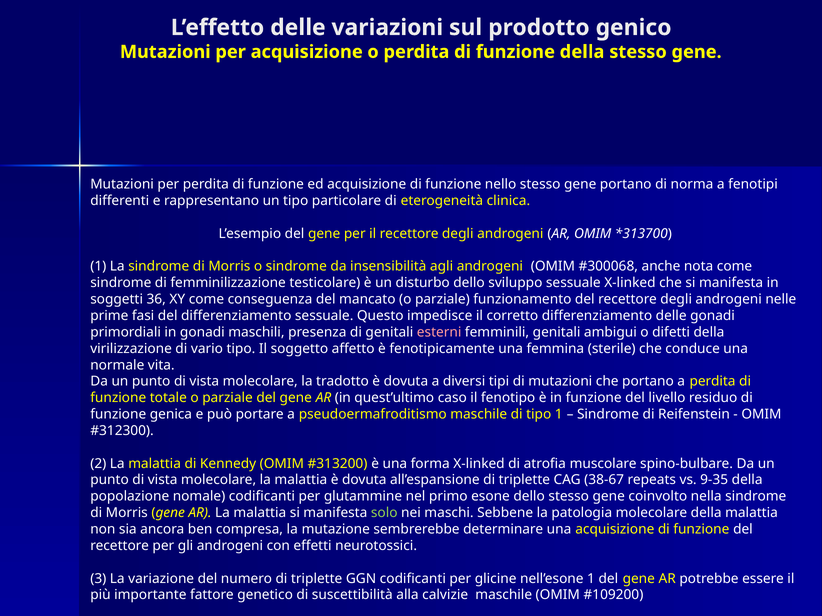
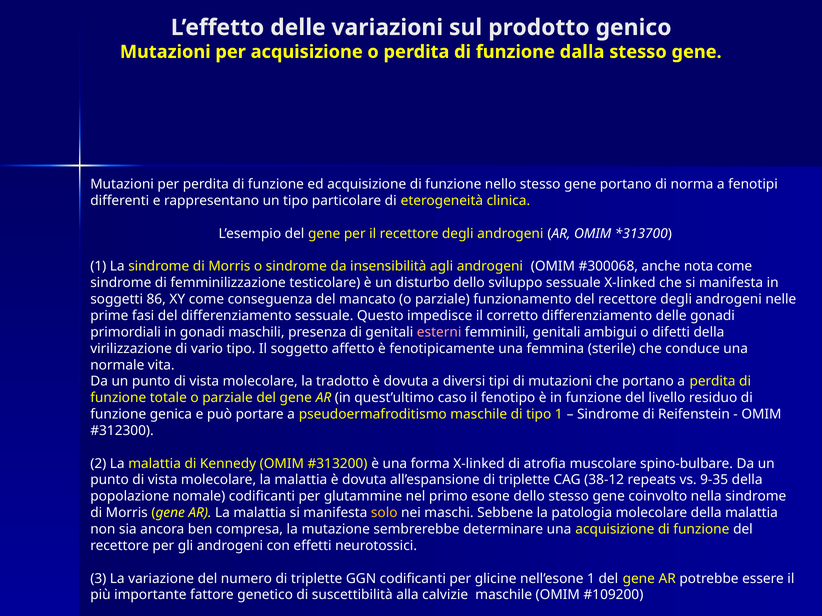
funzione della: della -> dalla (582, 52)
36: 36 -> 86 (156, 300)
38-67: 38-67 -> 38-12 (604, 480)
solo colour: light green -> yellow (384, 513)
